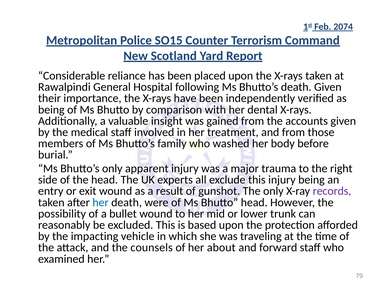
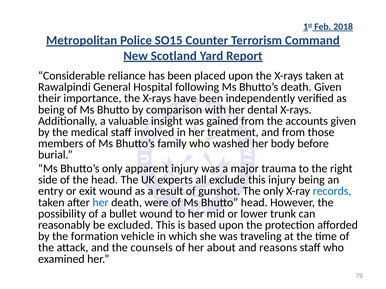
2074: 2074 -> 2018 (343, 27)
records colour: purple -> blue (332, 191)
impacting: impacting -> formation (95, 237)
forward: forward -> reasons (278, 248)
